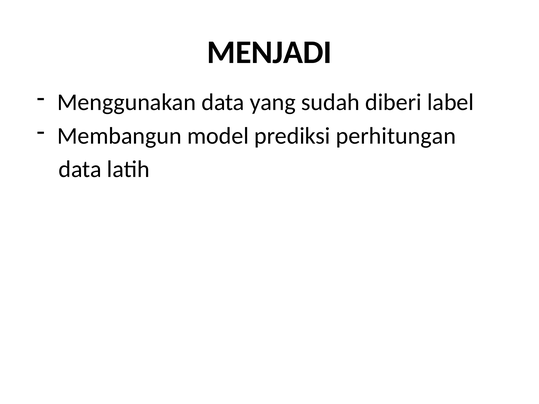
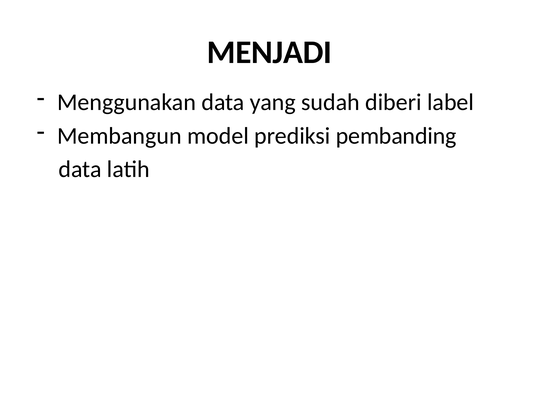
perhitungan: perhitungan -> pembanding (396, 136)
